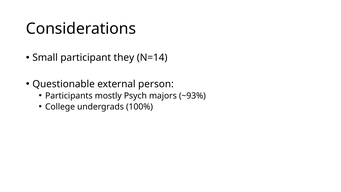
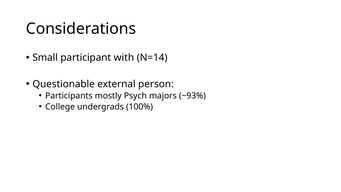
they: they -> with (124, 58)
